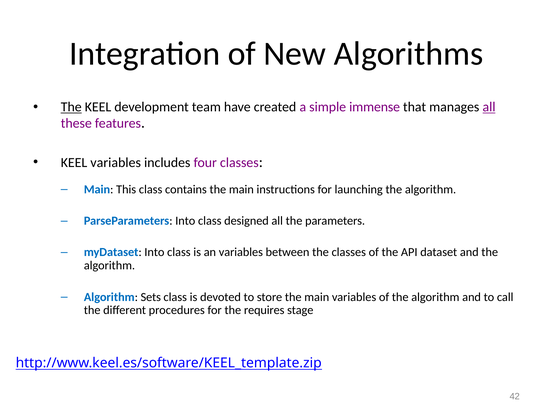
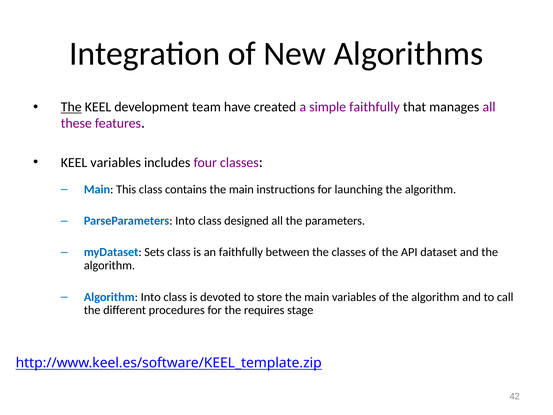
simple immense: immense -> faithfully (375, 107)
all underline: present -> none (489, 107)
myDataset Into: Into -> Sets (154, 252)
an variables: variables -> faithfully (241, 252)
Algorithm Sets: Sets -> Into (151, 297)
